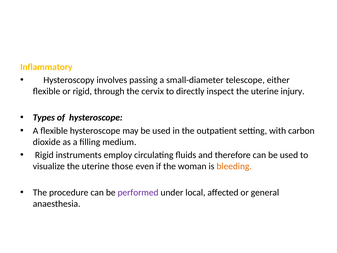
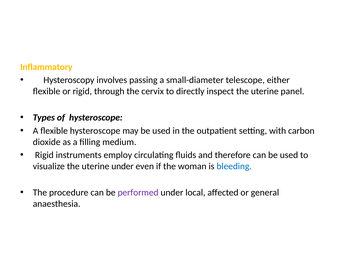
injury: injury -> panel (293, 91)
uterine those: those -> under (123, 166)
bleeding colour: orange -> blue (234, 166)
